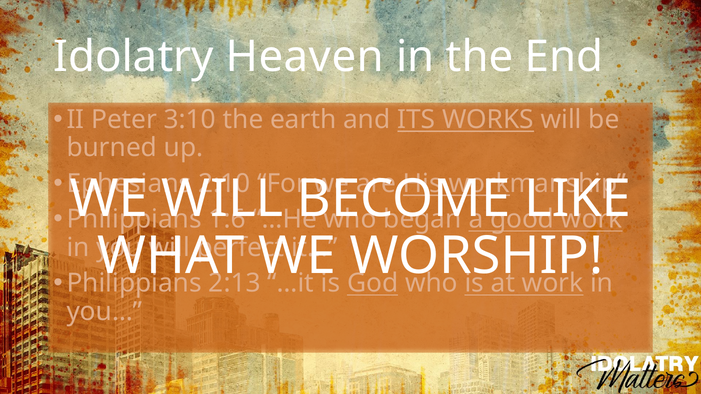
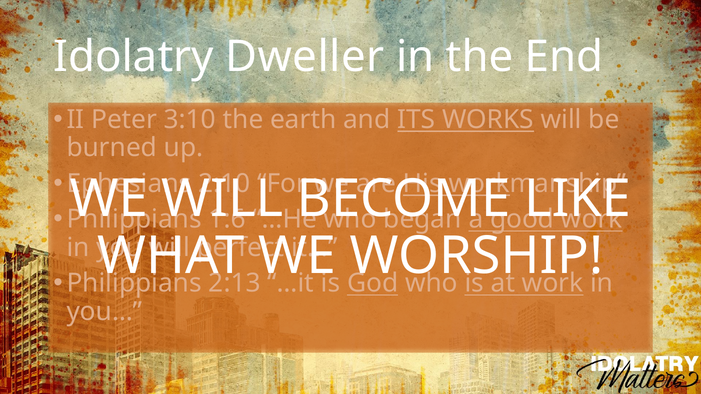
Heaven: Heaven -> Dweller (305, 57)
